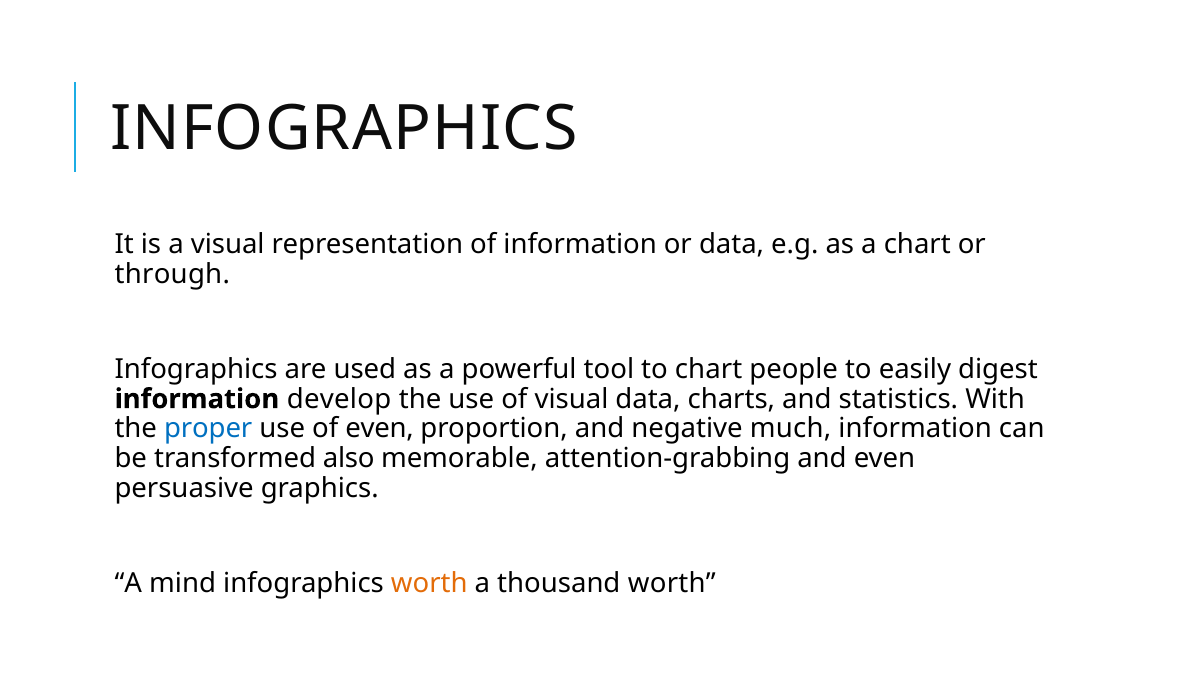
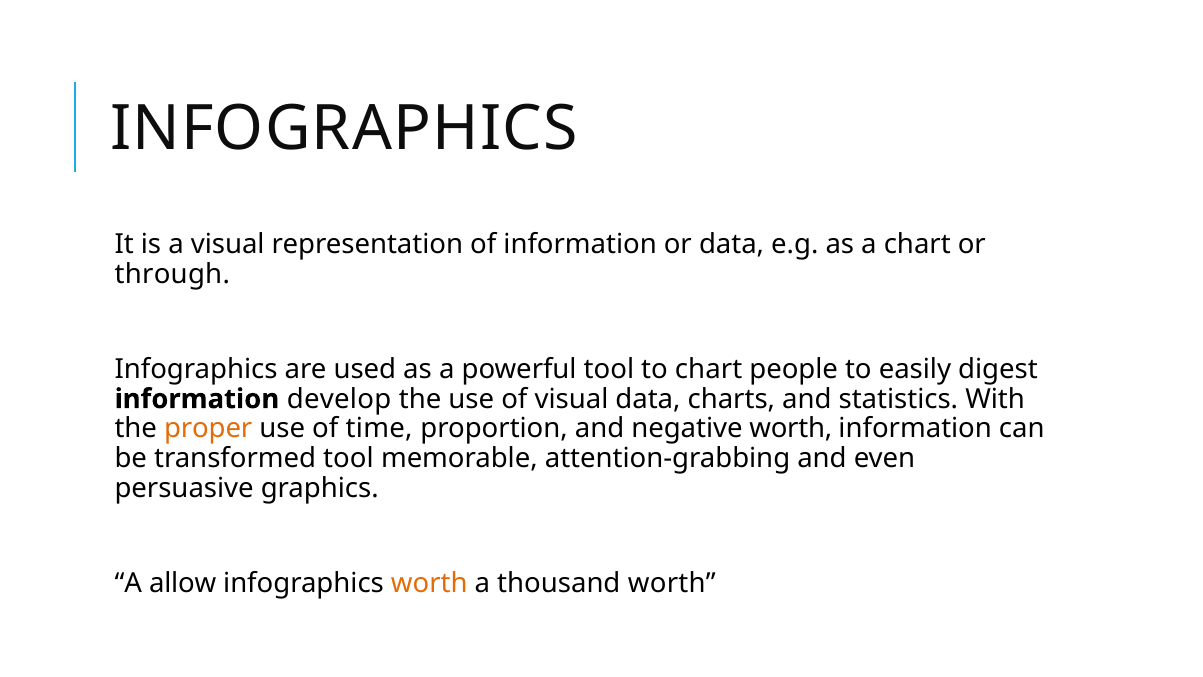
proper colour: blue -> orange (208, 429)
of even: even -> time (379, 429)
negative much: much -> worth (791, 429)
transformed also: also -> tool (348, 458)
mind: mind -> allow (183, 583)
